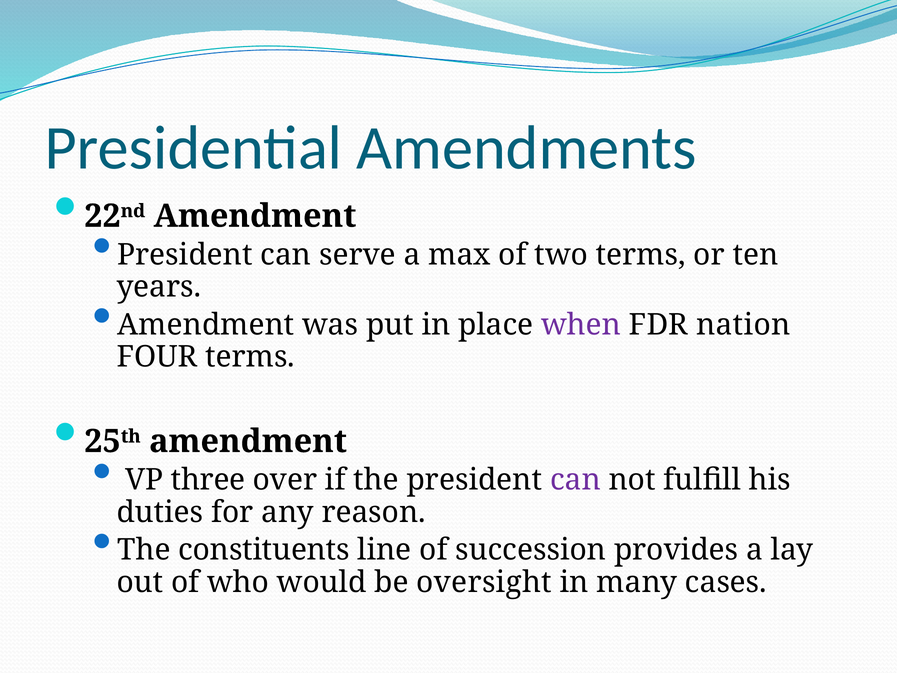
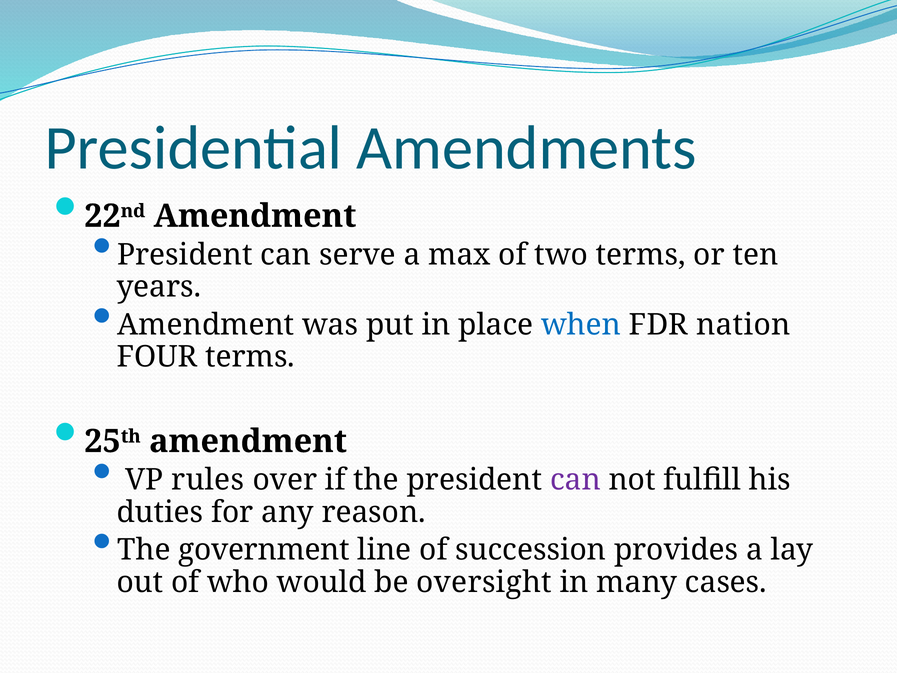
when colour: purple -> blue (581, 325)
three: three -> rules (208, 480)
constituents: constituents -> government (264, 550)
